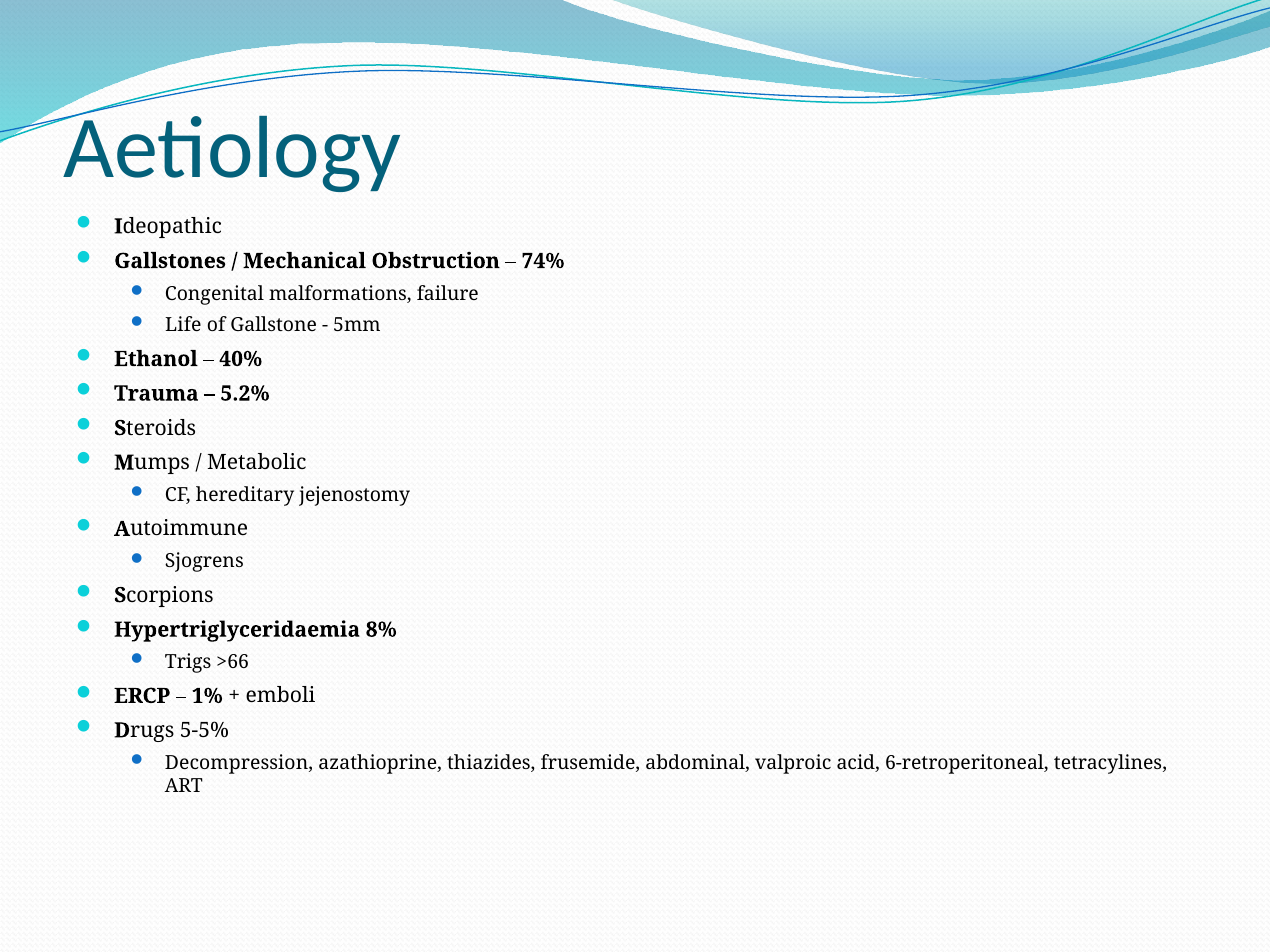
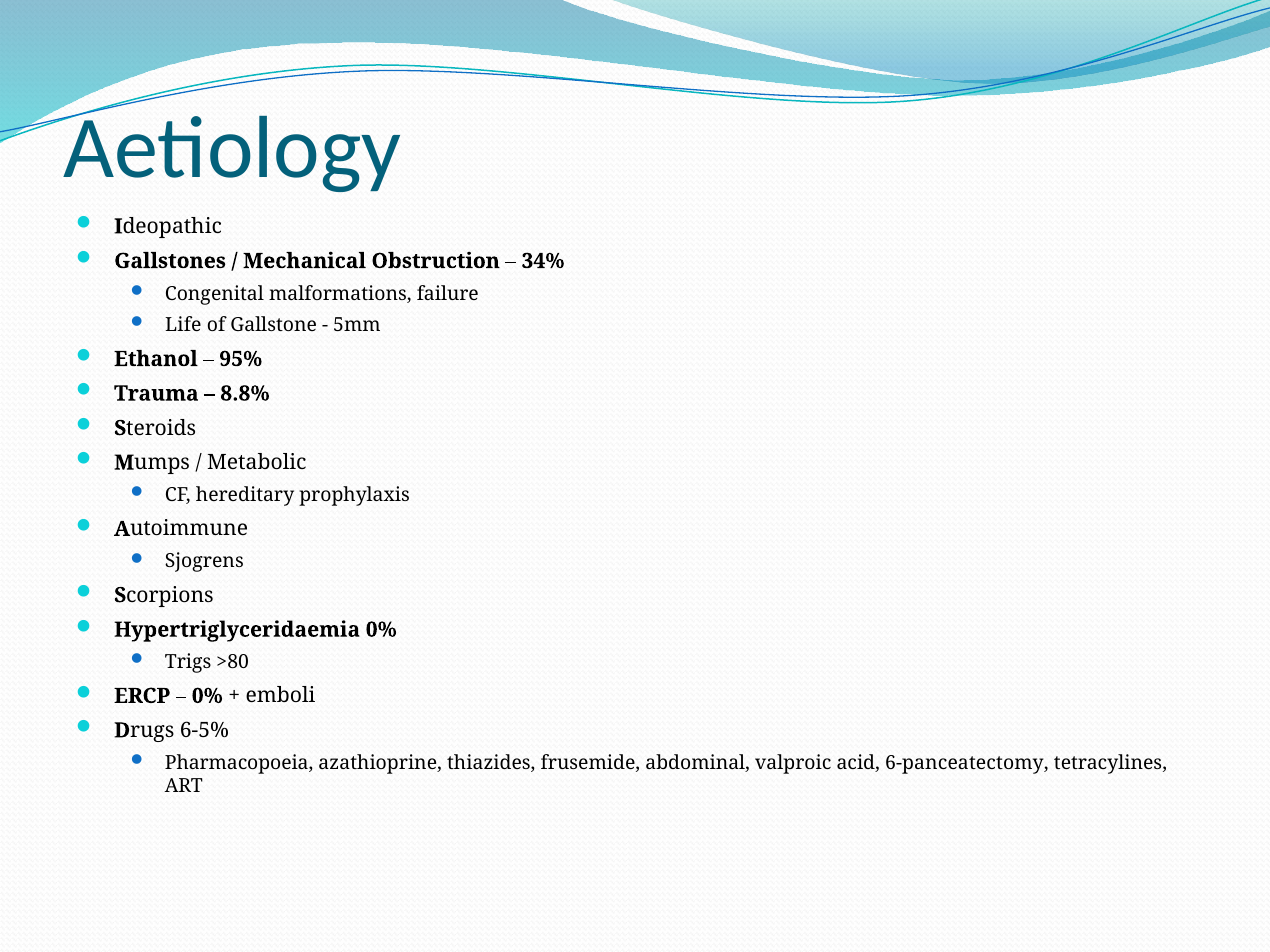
74%: 74% -> 34% (543, 261)
40%: 40% -> 95% (241, 359)
5.2%: 5.2% -> 8.8% (245, 394)
jejenostomy: jejenostomy -> prophylaxis (355, 496)
Hypertriglyceridaemia 8%: 8% -> 0% (381, 630)
>66: >66 -> >80 (233, 663)
1%: 1% -> 0% (207, 696)
5-5%: 5-5% -> 6-5% (204, 731)
Decompression: Decompression -> Pharmacopoeia (239, 764)
6-retroperitoneal: 6-retroperitoneal -> 6-panceatectomy (967, 764)
